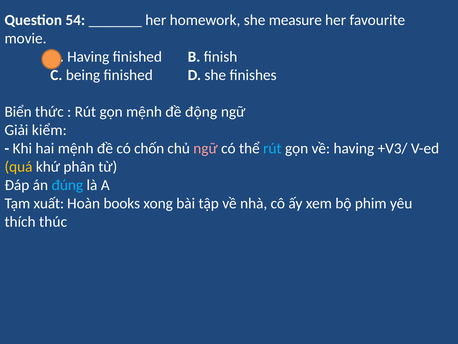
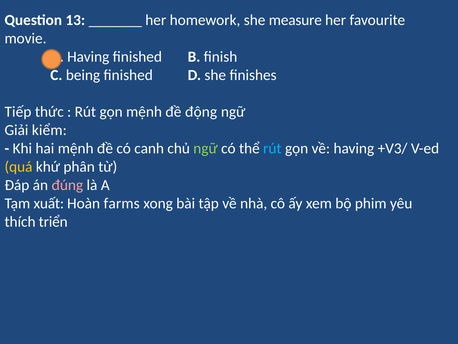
54: 54 -> 13 (75, 20)
Biển: Biển -> Tiếp (18, 112)
chốn: chốn -> canh (149, 148)
ngữ colour: pink -> light green (206, 148)
đúng colour: light blue -> pink (67, 185)
books: books -> farms (122, 203)
thúc: thúc -> triển (53, 222)
